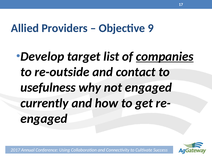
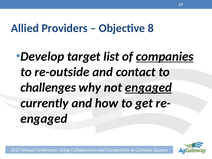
9: 9 -> 8 (151, 28)
usefulness: usefulness -> challenges (48, 88)
engaged underline: none -> present (148, 88)
